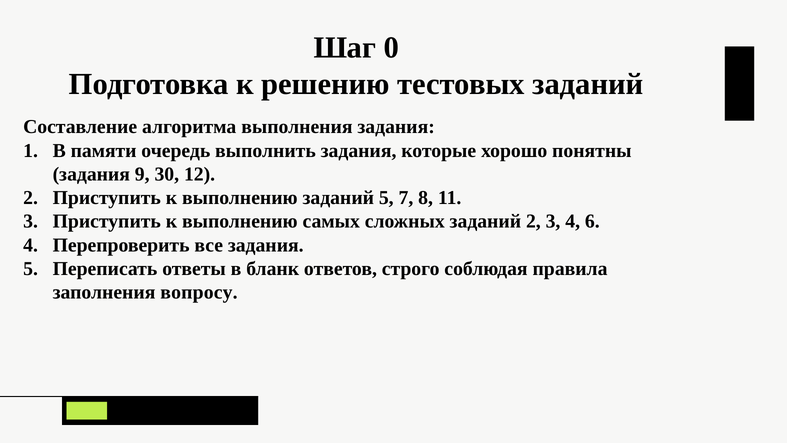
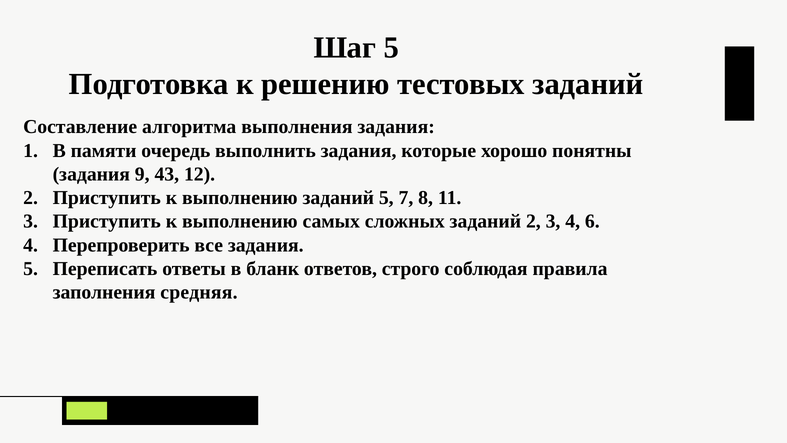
Шаг 0: 0 -> 5 (391, 47)
30: 30 -> 43 (167, 174)
вопросу: вопросу -> средняя (199, 292)
